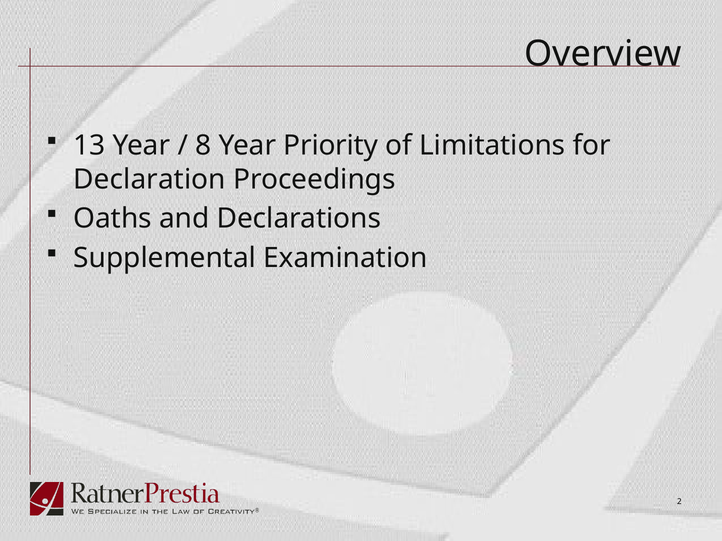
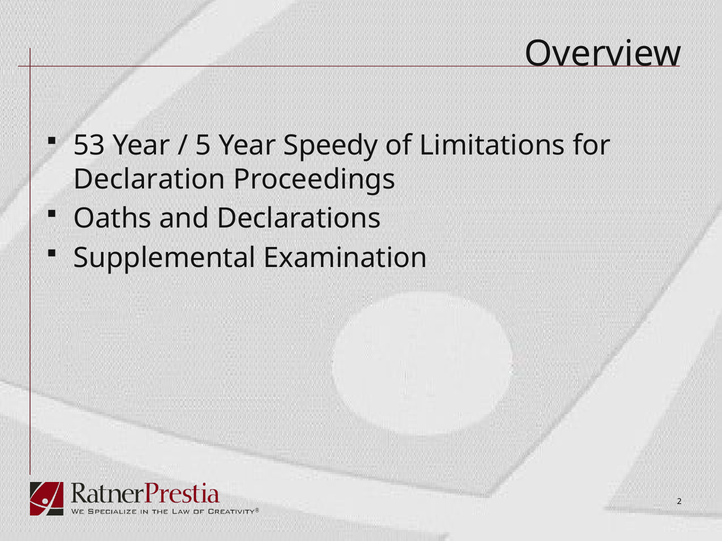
13: 13 -> 53 (89, 146)
8: 8 -> 5 (203, 146)
Priority: Priority -> Speedy (331, 146)
